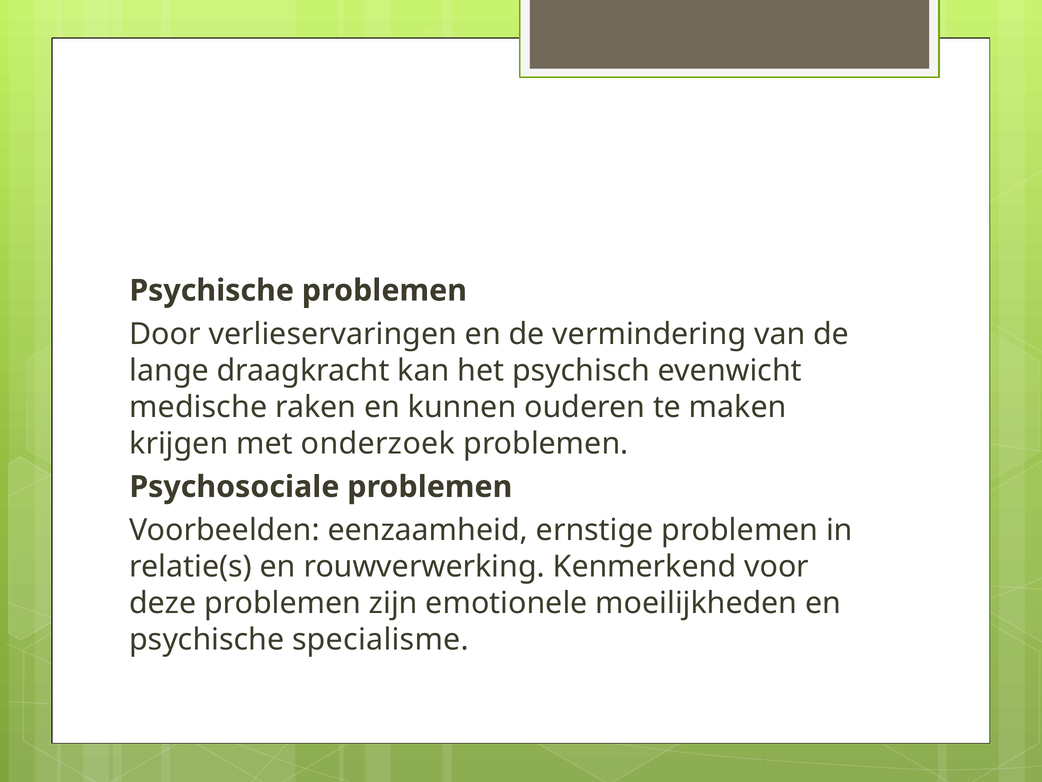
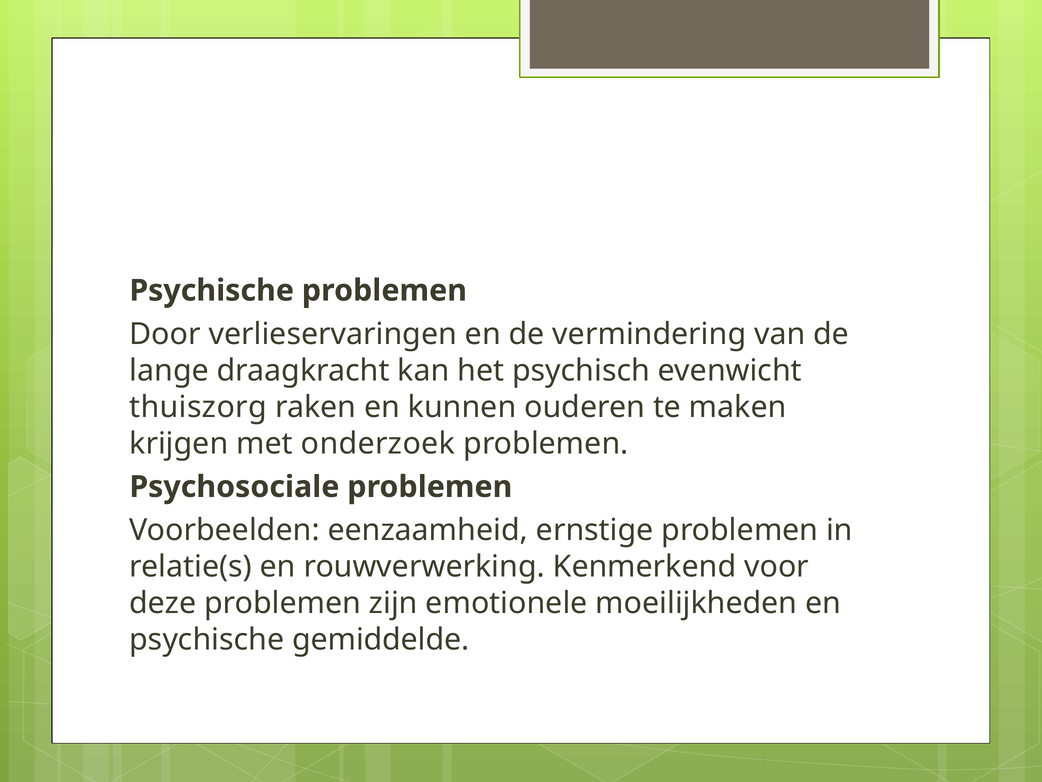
medische: medische -> thuiszorg (198, 407)
specialisme: specialisme -> gemiddelde (381, 639)
